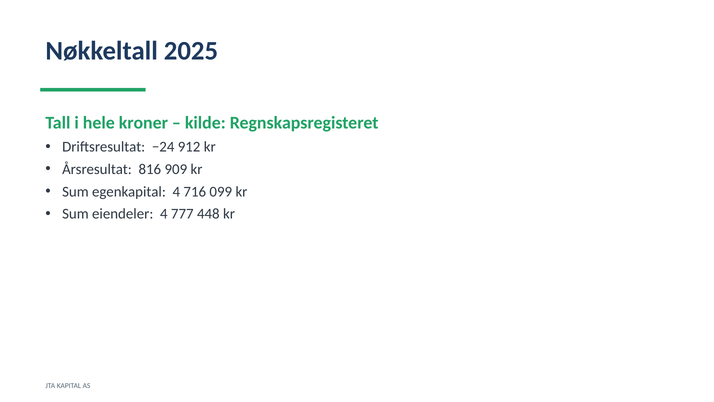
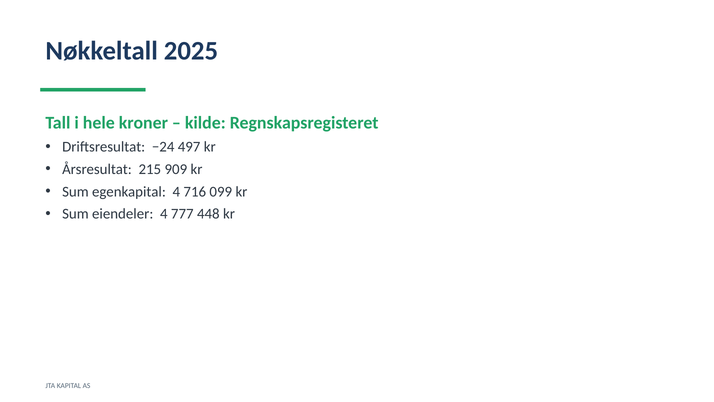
912: 912 -> 497 (189, 147)
816: 816 -> 215 (150, 169)
